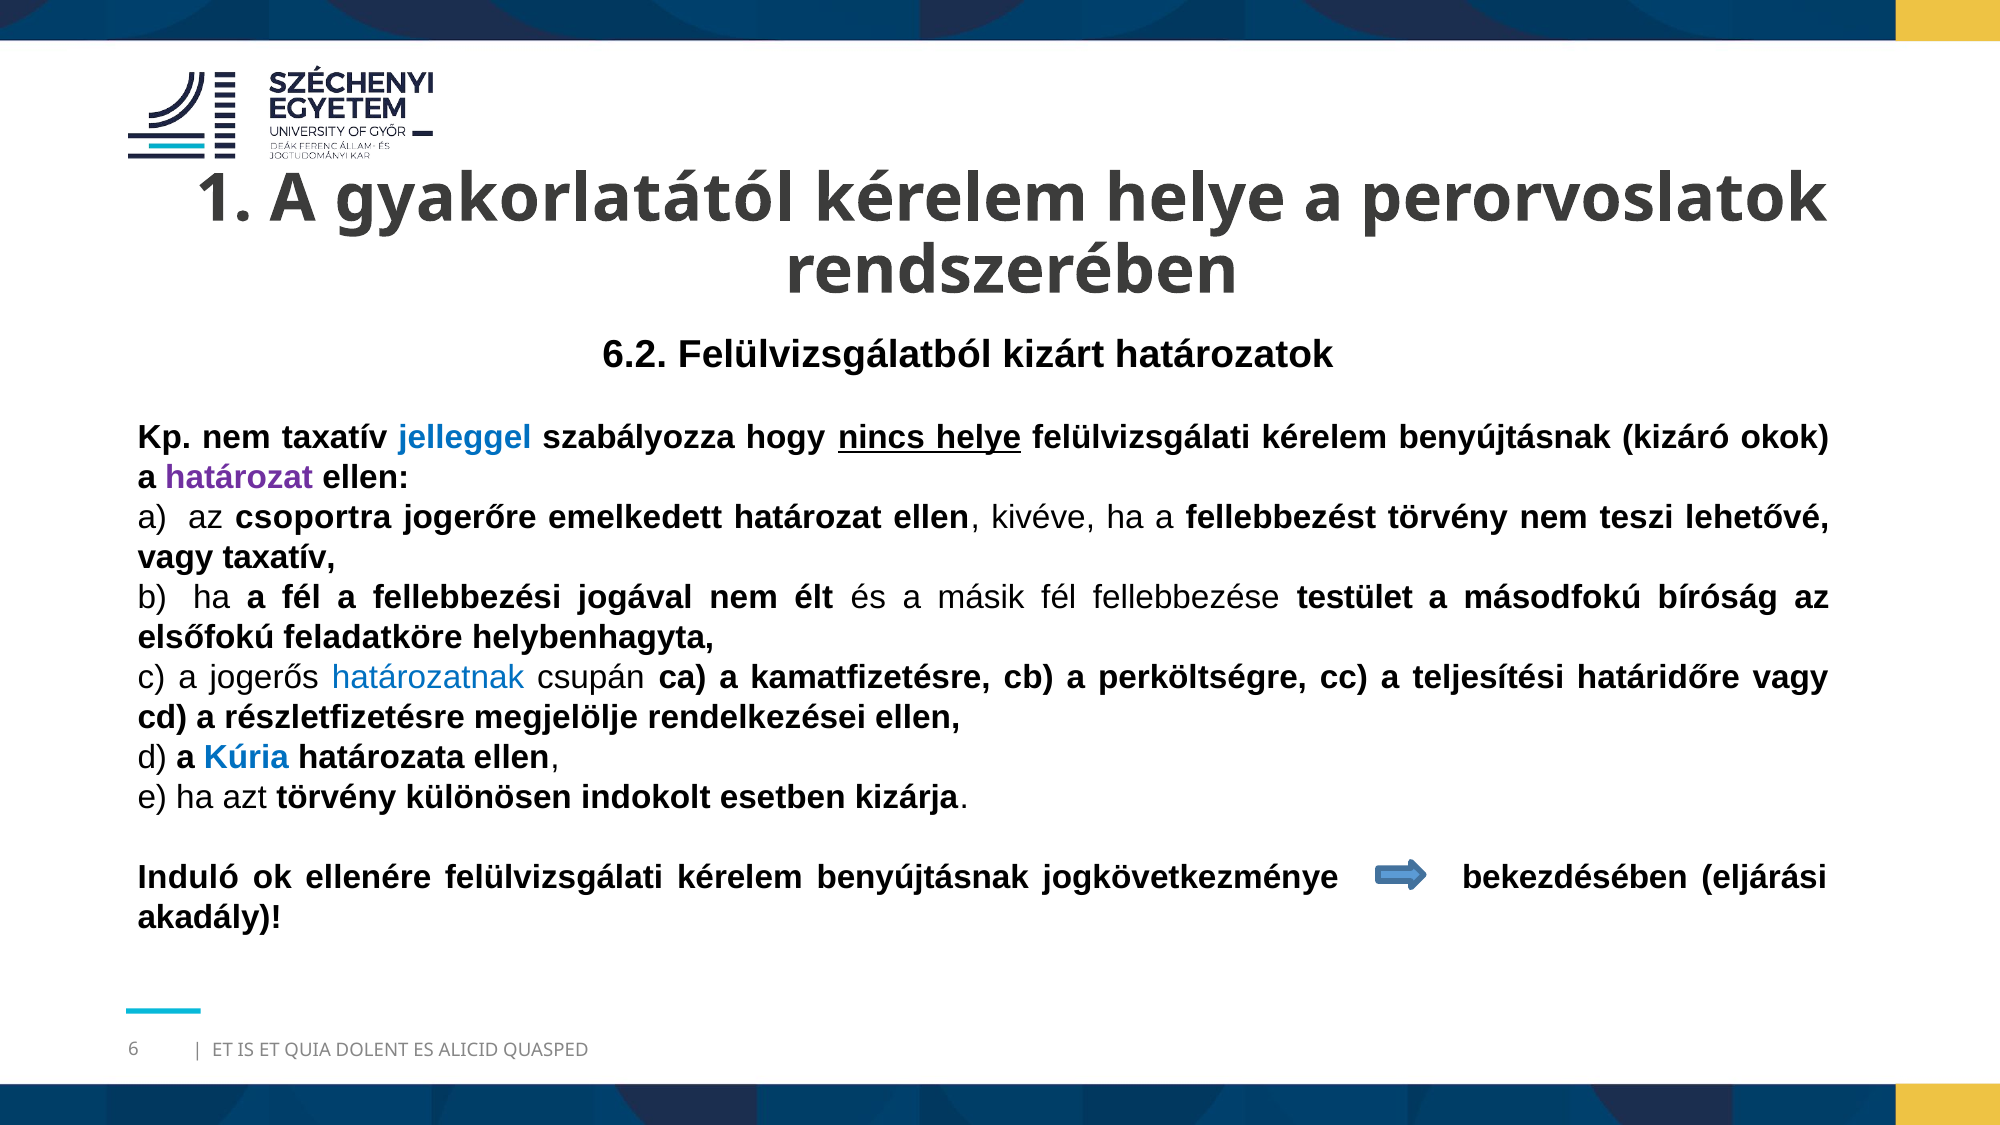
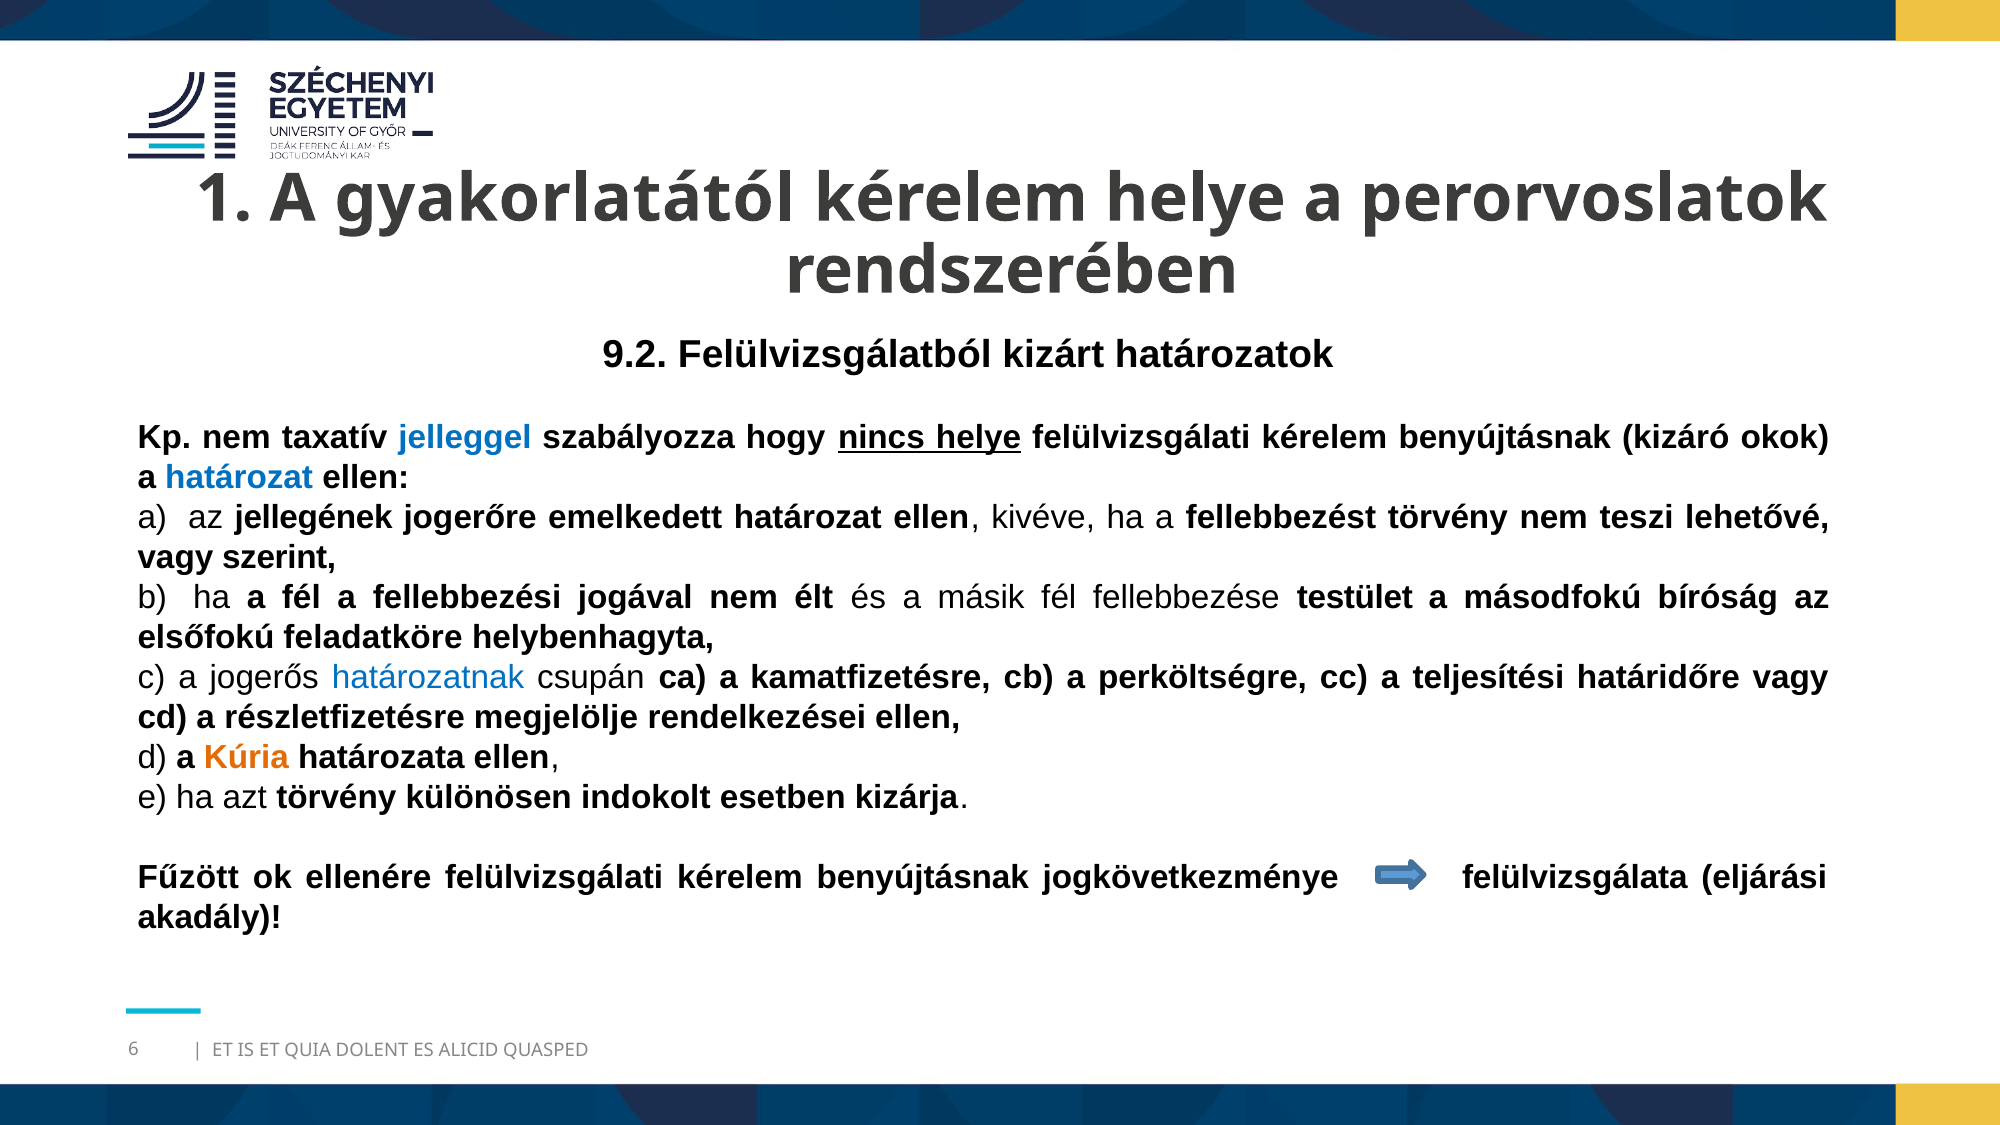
6.2: 6.2 -> 9.2 (635, 354)
határozat colour: purple -> blue (239, 477)
csoportra: csoportra -> jellegének (314, 517)
vagy taxatív: taxatív -> szerint (279, 557)
Kúria colour: blue -> orange (246, 757)
Induló: Induló -> Fűzött (188, 877)
bekezdésében: bekezdésében -> felülvizsgálata (1575, 877)
